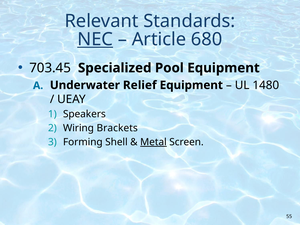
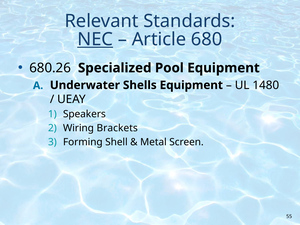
703.45: 703.45 -> 680.26 (50, 68)
Relief: Relief -> Shells (140, 85)
Metal underline: present -> none (153, 142)
